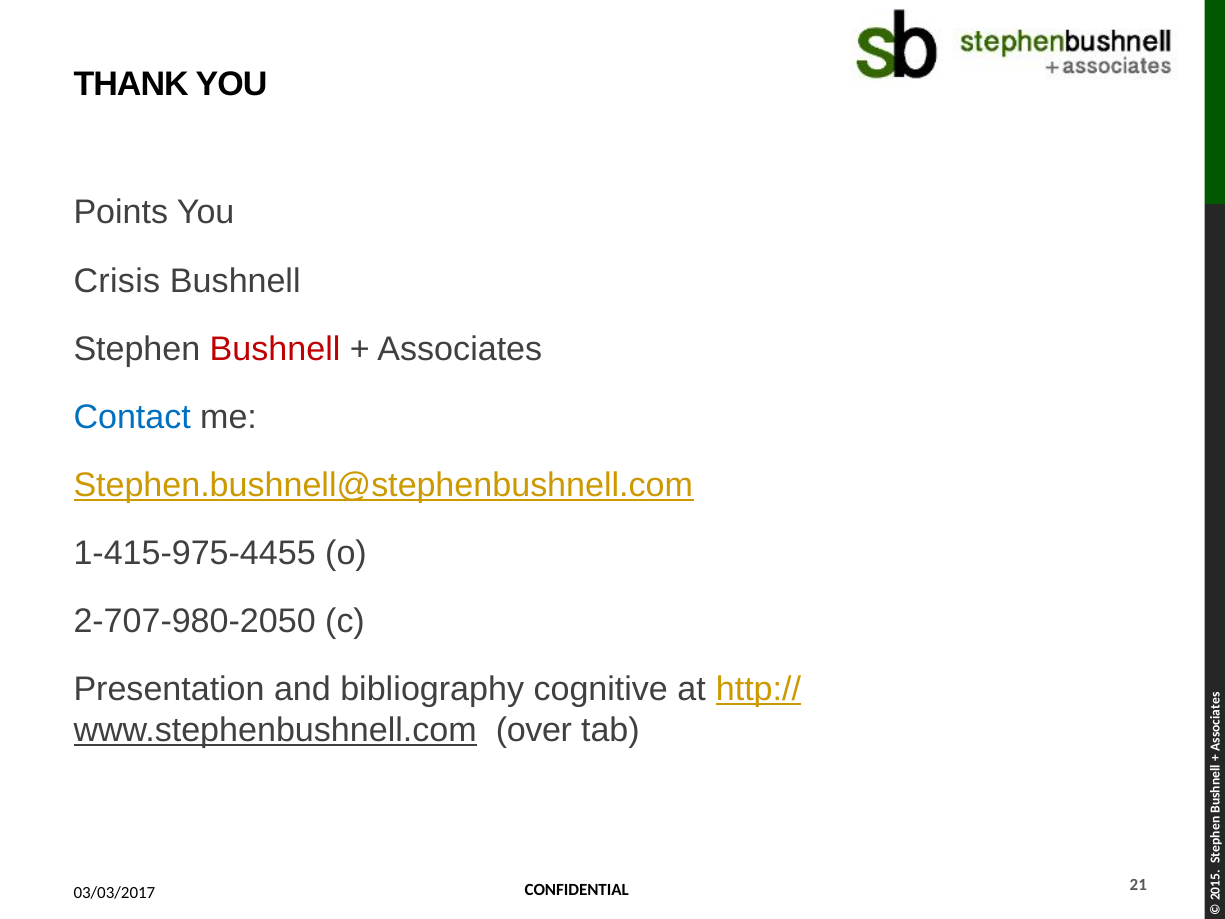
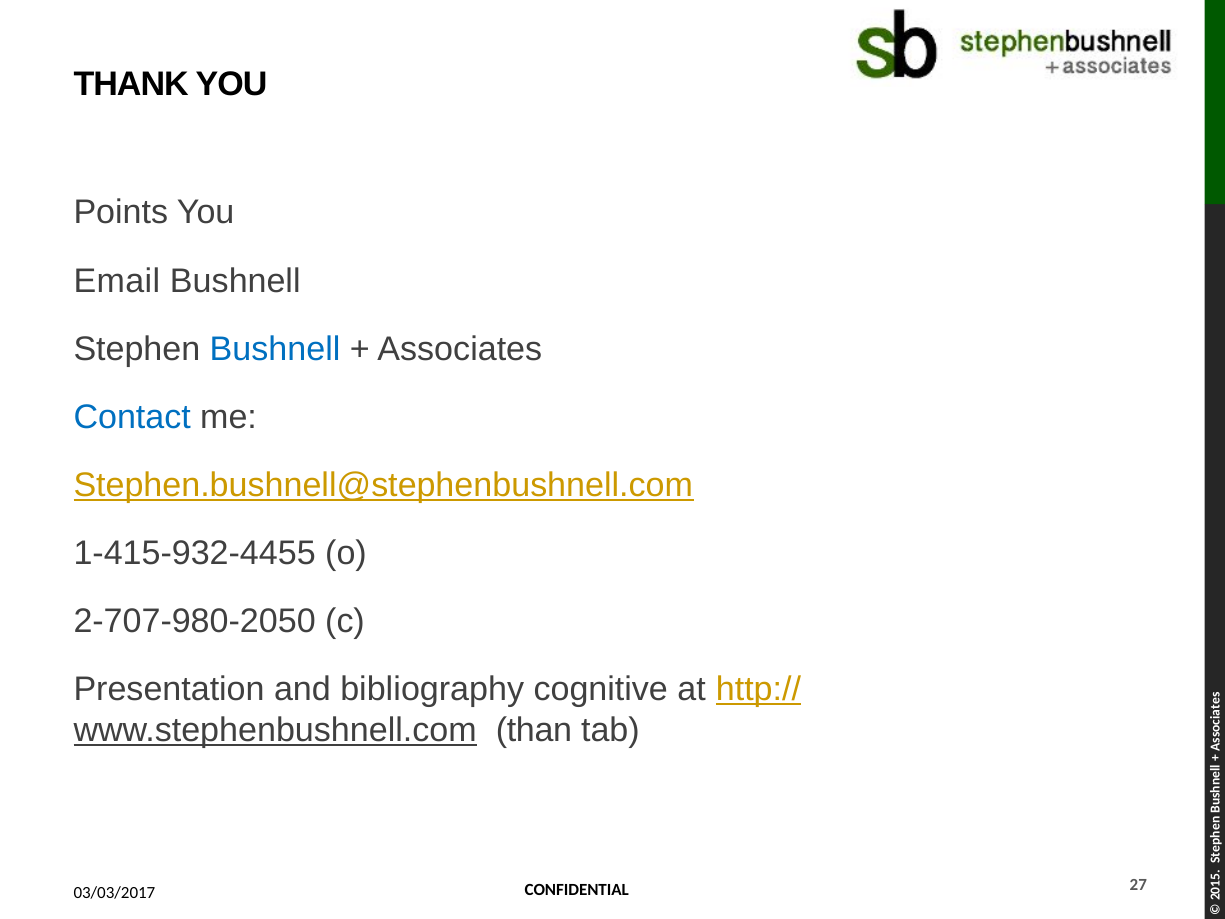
Crisis: Crisis -> Email (117, 281)
Bushnell colour: red -> blue (275, 349)
1-415-975-4455: 1-415-975-4455 -> 1-415-932-4455 (195, 553)
over: over -> than (534, 730)
21: 21 -> 27 (1138, 885)
